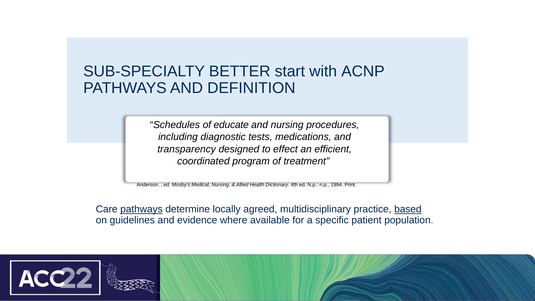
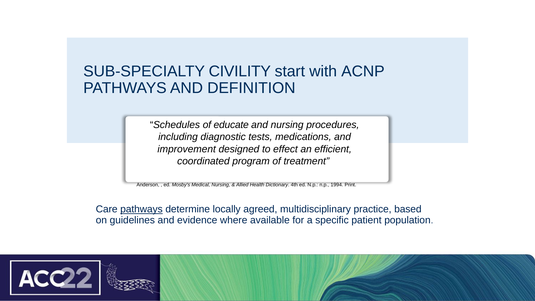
BETTER: BETTER -> CIVILITY (240, 71)
transparency: transparency -> improvement (187, 149)
based underline: present -> none (408, 209)
